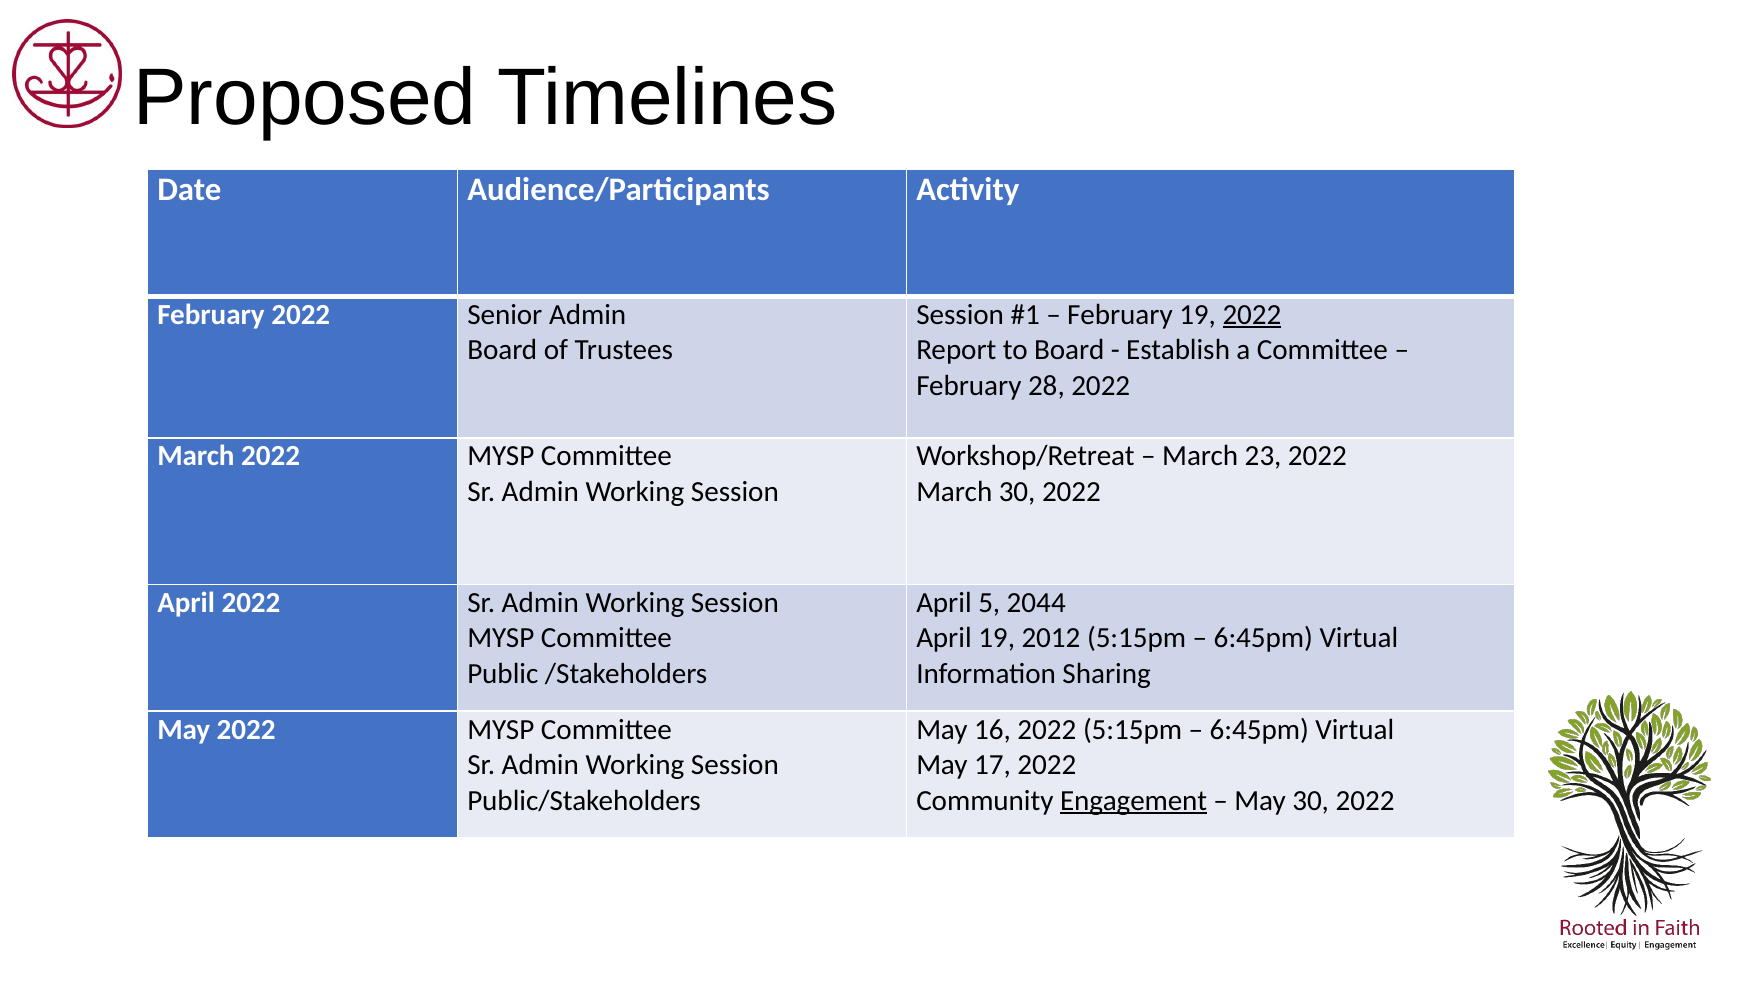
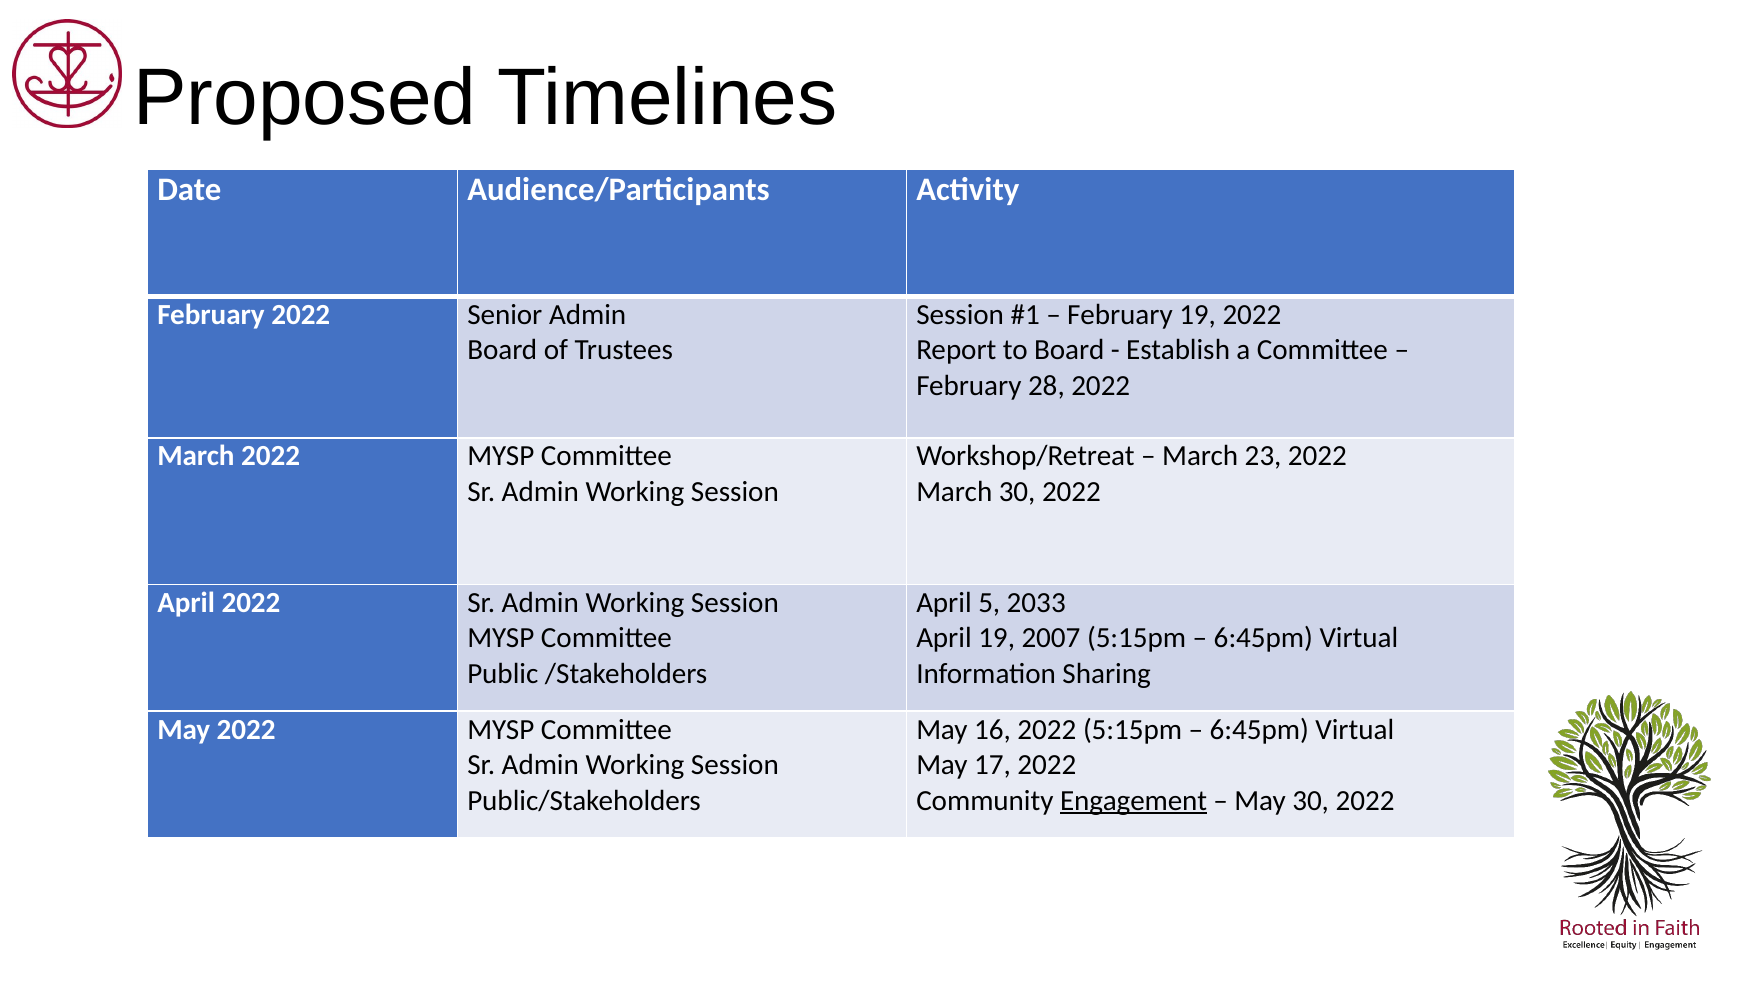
2022 underline: present -> none (1252, 315)
2044: 2044 -> 2033 (1036, 603)
2012: 2012 -> 2007 (1051, 639)
